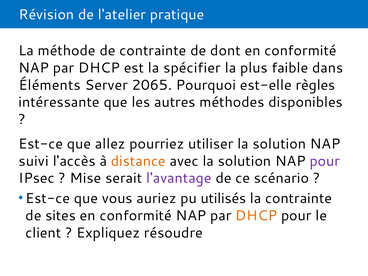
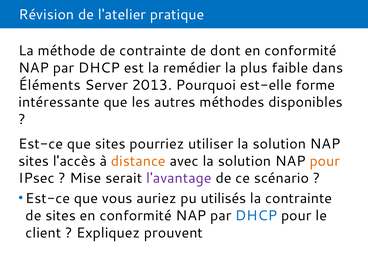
spécifier: spécifier -> remédier (192, 68)
2065: 2065 -> 2013 (152, 85)
règles: règles -> forme (315, 85)
que allez: allez -> sites (110, 144)
suivi: suivi -> sites (34, 161)
pour colour: purple -> orange (325, 161)
DHCP colour: orange -> blue (256, 216)
résoudre: résoudre -> prouvent (173, 233)
